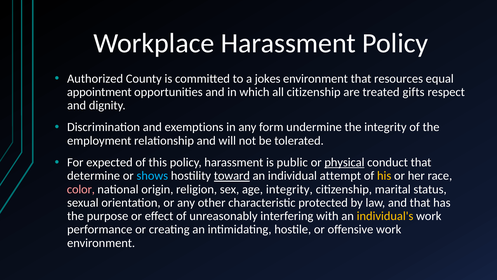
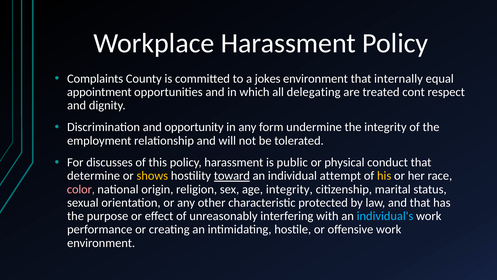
Authorized: Authorized -> Complaints (95, 79)
resources: resources -> internally (398, 79)
all citizenship: citizenship -> delegating (314, 92)
gifts: gifts -> cont (414, 92)
exemptions: exemptions -> opportunity (194, 127)
expected: expected -> discusses (109, 162)
physical underline: present -> none (344, 162)
shows colour: light blue -> yellow (152, 176)
individual's colour: yellow -> light blue (385, 216)
